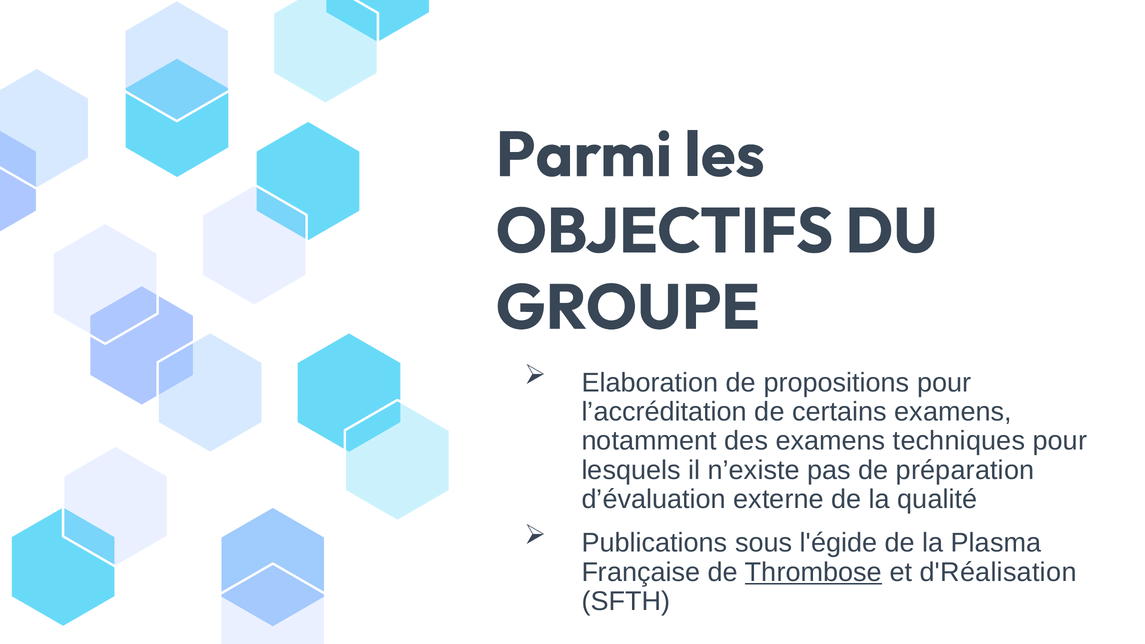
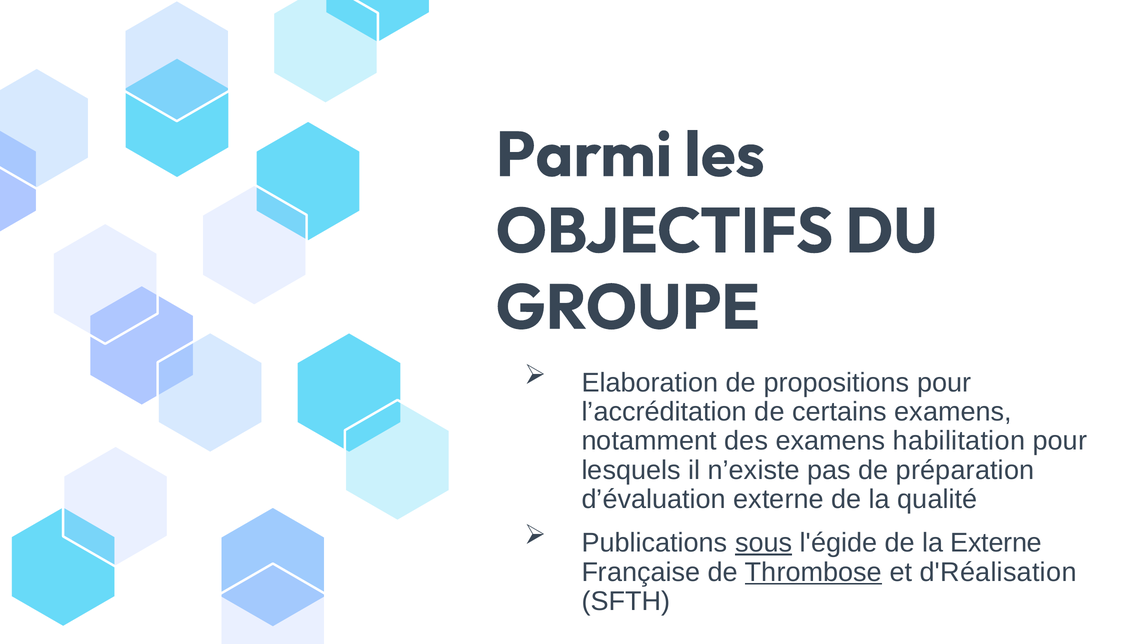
techniques: techniques -> habilitation (959, 441)
sous underline: none -> present (764, 543)
la Plasma: Plasma -> Externe (996, 543)
